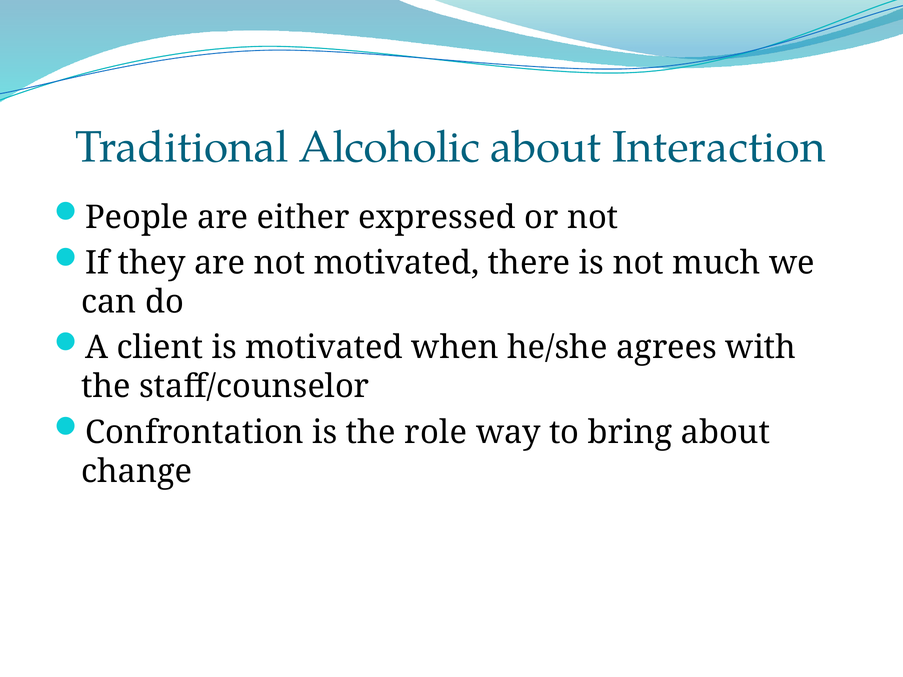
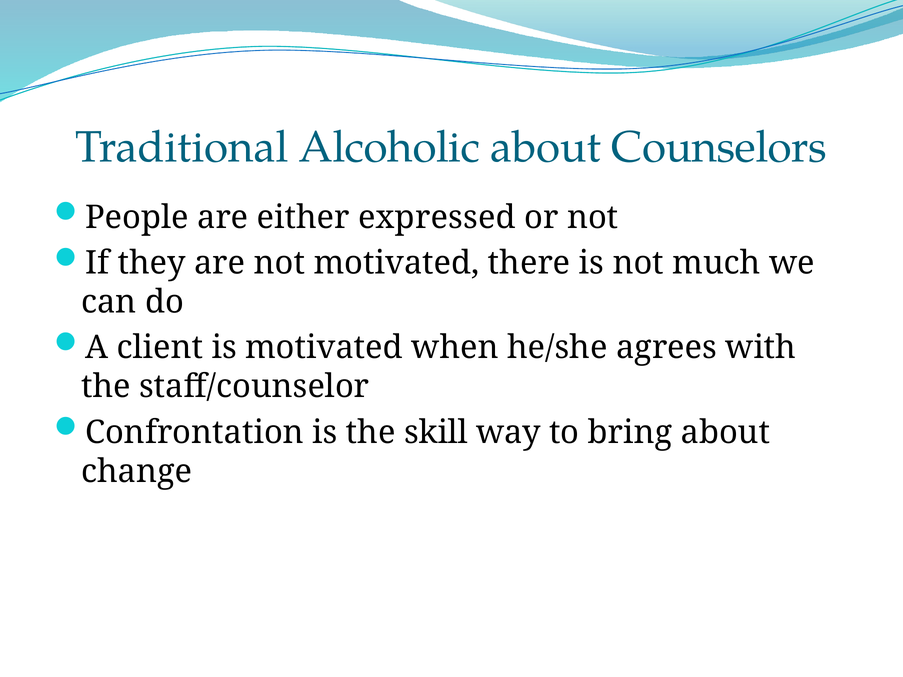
Interaction: Interaction -> Counselors (719, 148)
role: role -> skill (436, 432)
